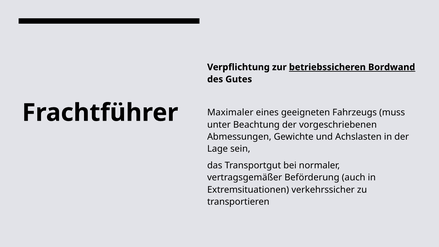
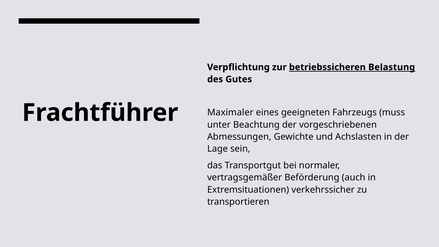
Bordwand: Bordwand -> Belastung (392, 67)
